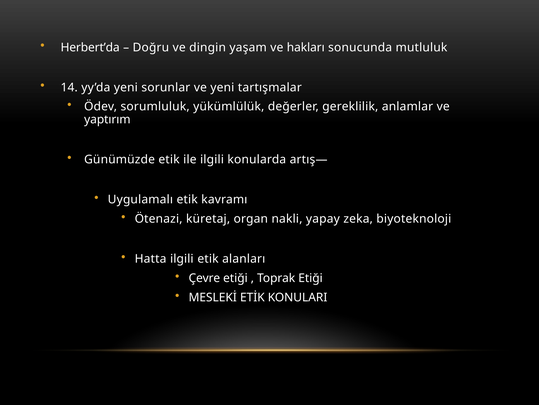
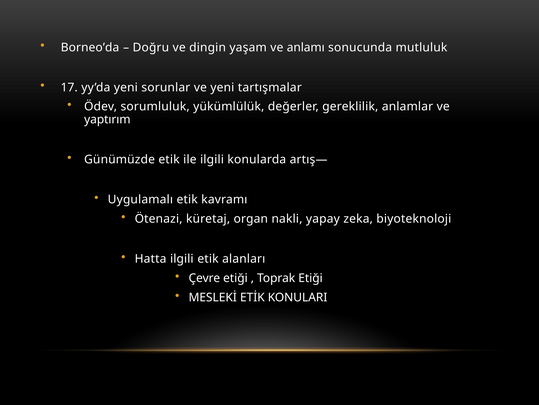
Herbert’da: Herbert’da -> Borneo’da (90, 47)
hakları: hakları -> anlamı (306, 47)
14: 14 -> 17 (69, 87)
